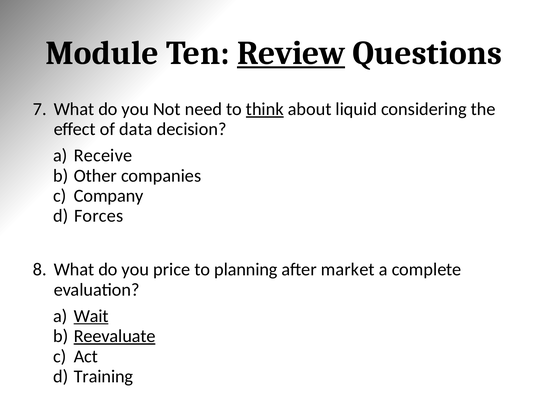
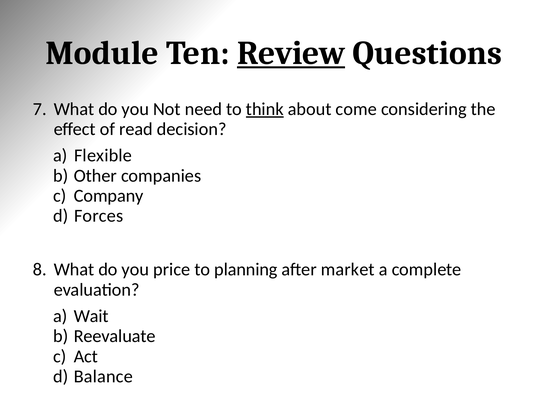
liquid: liquid -> come (356, 109)
data: data -> read (136, 129)
Receive: Receive -> Flexible (103, 156)
Wait underline: present -> none (91, 316)
Reevaluate underline: present -> none (115, 336)
Training: Training -> Balance (103, 376)
